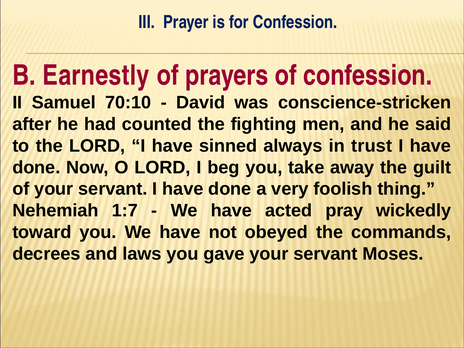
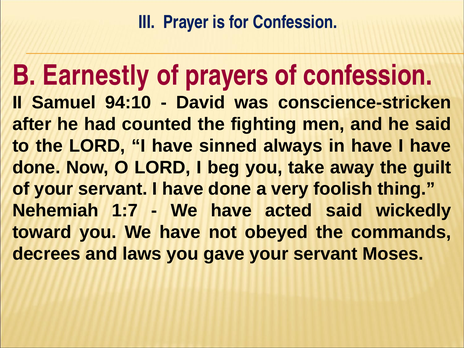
70:10: 70:10 -> 94:10 (128, 103)
in trust: trust -> have (372, 146)
acted pray: pray -> said (344, 211)
